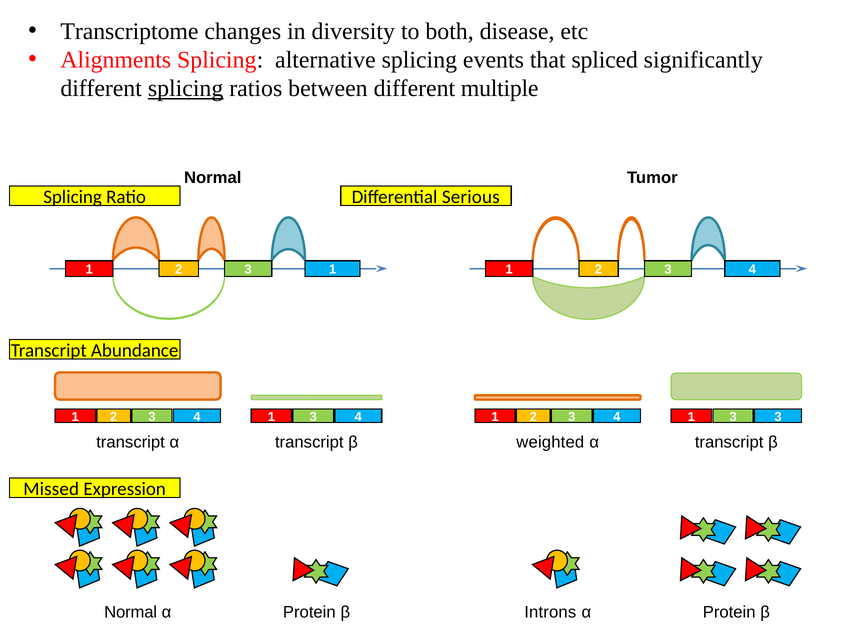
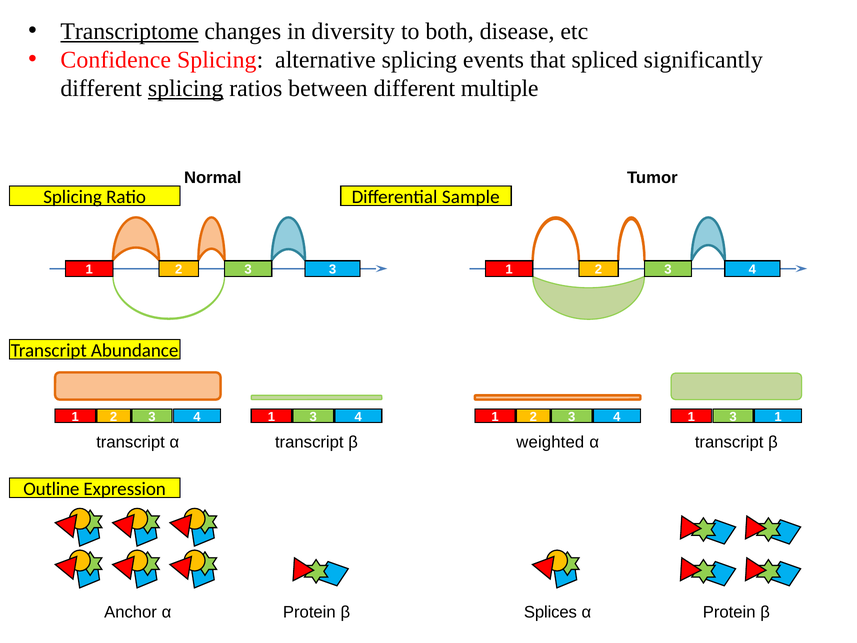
Transcriptome underline: none -> present (129, 31)
Alignments: Alignments -> Confidence (116, 60)
Serious: Serious -> Sample (471, 197)
1: 1 -> 3 (333, 269)
3: 3 -> 1 (778, 417)
Missed: Missed -> Outline (51, 489)
Normal: Normal -> Anchor (131, 612)
Introns: Introns -> Splices (550, 612)
